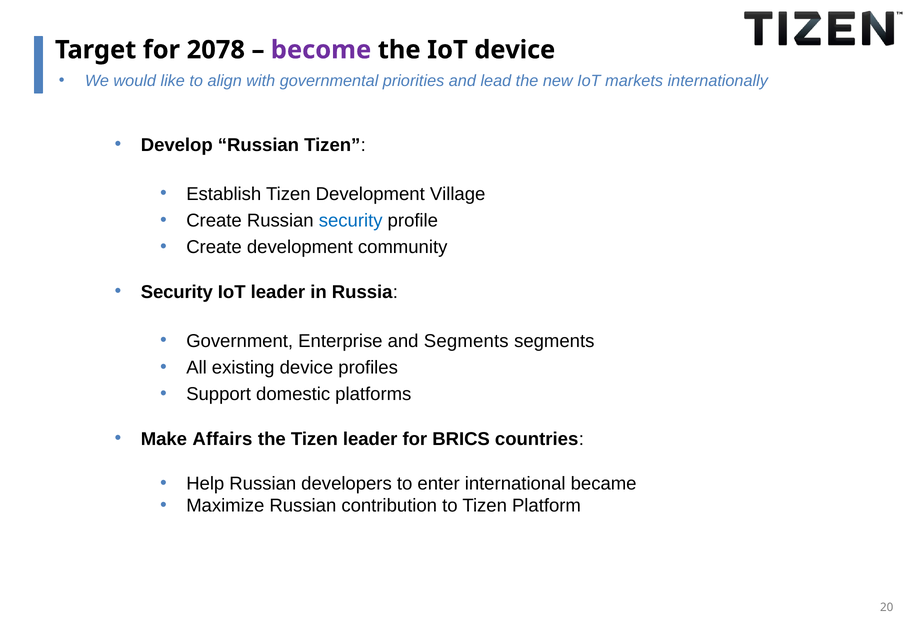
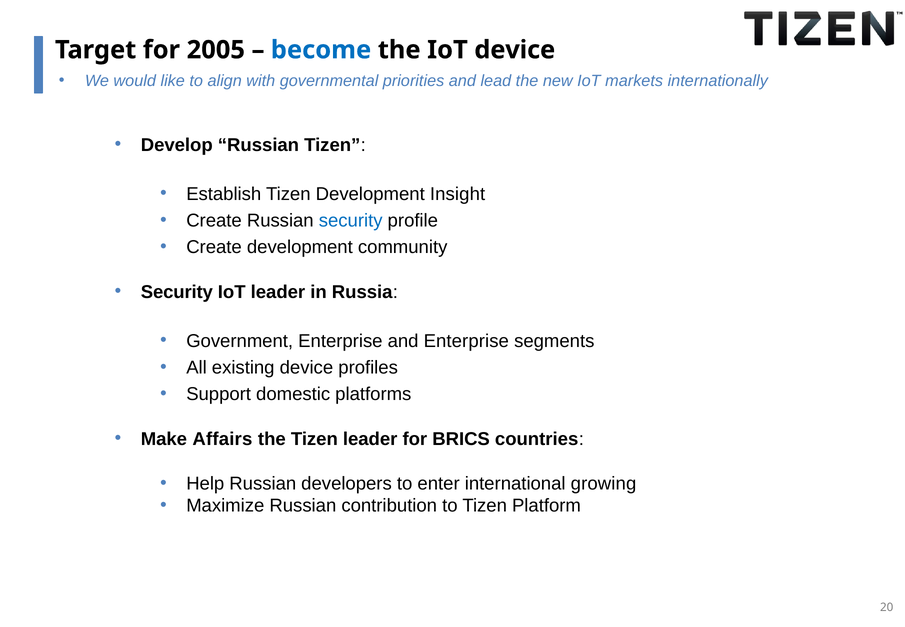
2078: 2078 -> 2005 (216, 50)
become colour: purple -> blue (321, 50)
Village: Village -> Insight (458, 194)
and Segments: Segments -> Enterprise (466, 341)
became: became -> growing (604, 483)
